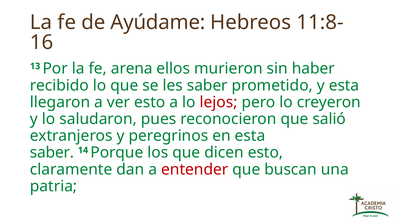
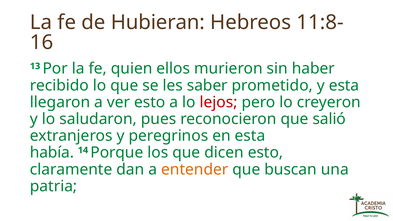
Ayúdame: Ayúdame -> Hubieran (158, 22)
arena: arena -> quien (132, 69)
saber: saber -> había (52, 153)
entender colour: red -> orange (195, 169)
